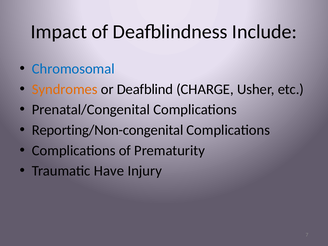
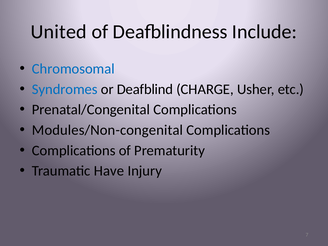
Impact: Impact -> United (59, 32)
Syndromes colour: orange -> blue (65, 89)
Reporting/Non-congenital: Reporting/Non-congenital -> Modules/Non-congenital (108, 130)
